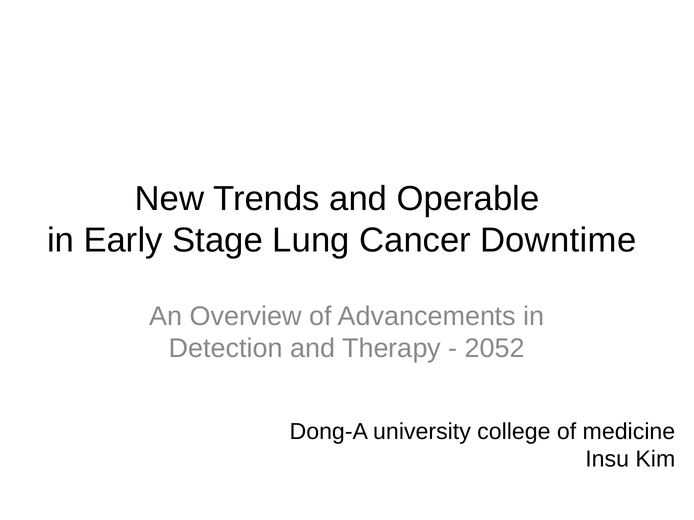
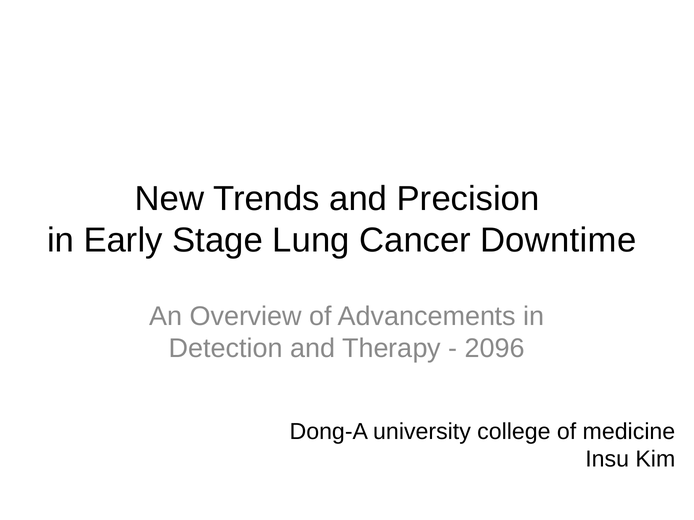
Operable: Operable -> Precision (468, 199)
2052: 2052 -> 2096 (495, 349)
